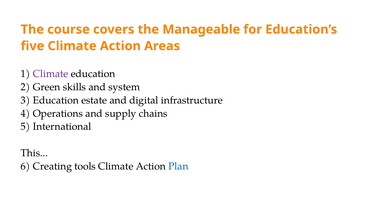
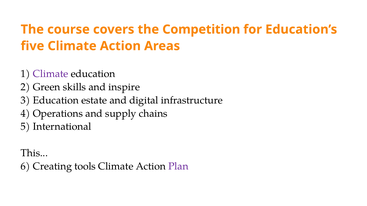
Manageable: Manageable -> Competition (201, 29)
system: system -> inspire (124, 87)
Plan colour: blue -> purple (178, 167)
